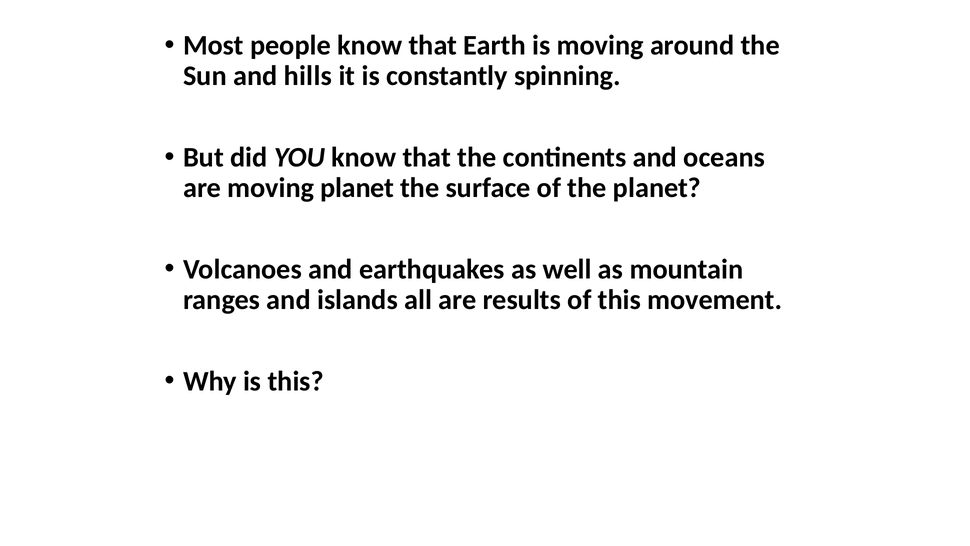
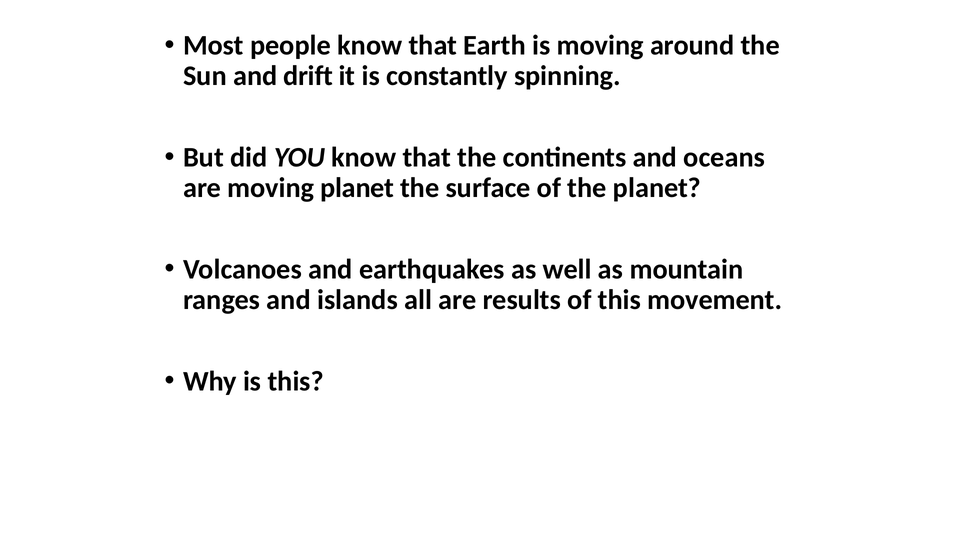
hills: hills -> drift (308, 76)
